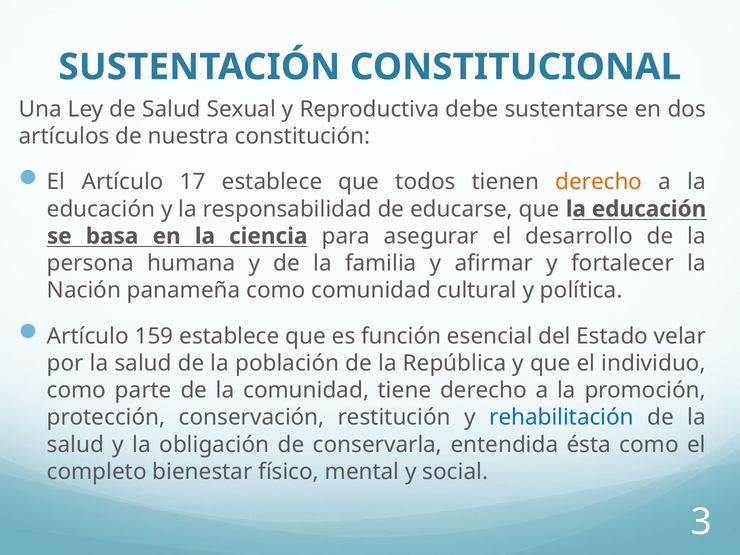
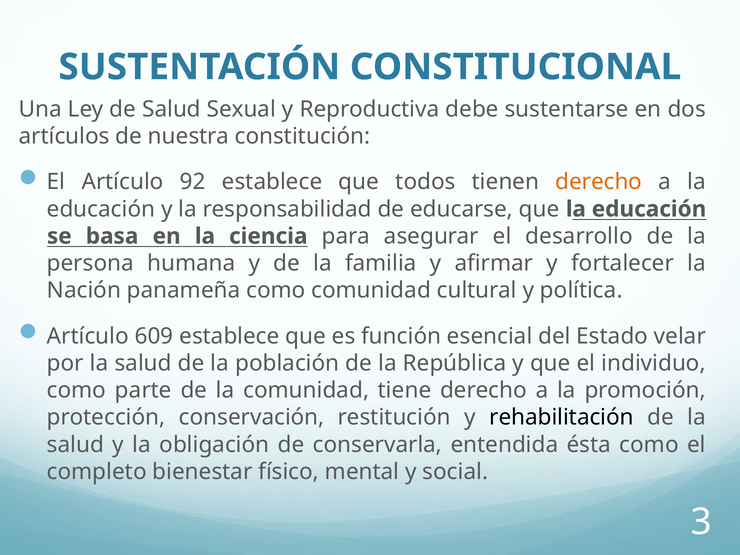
17: 17 -> 92 (193, 182)
159: 159 -> 609 (154, 336)
rehabilitación colour: blue -> black (562, 417)
